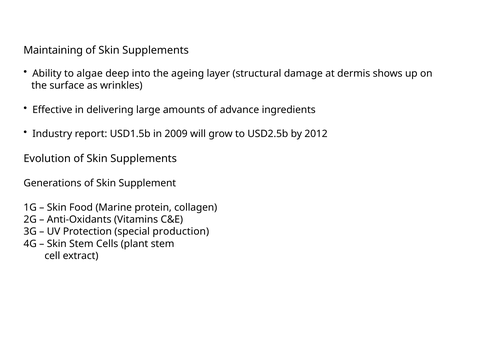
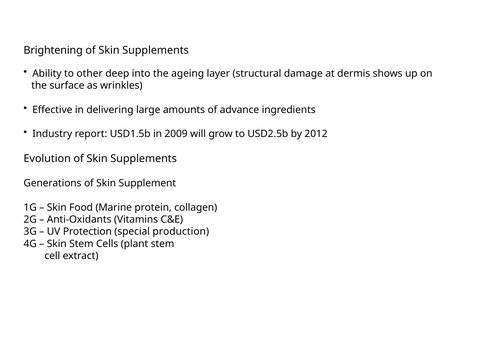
Maintaining: Maintaining -> Brightening (53, 50)
algae: algae -> other (90, 73)
